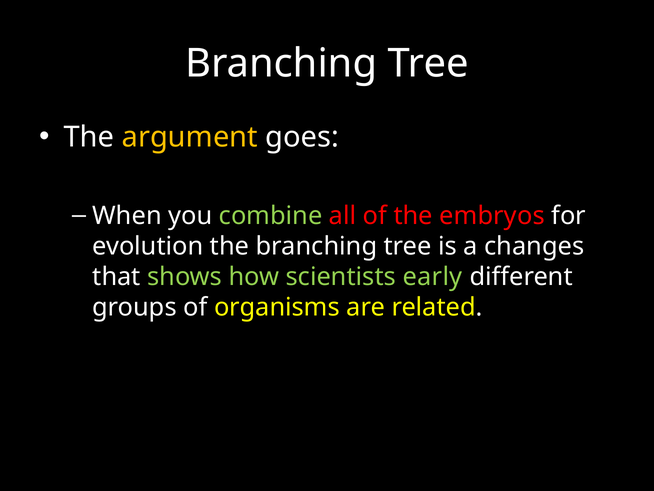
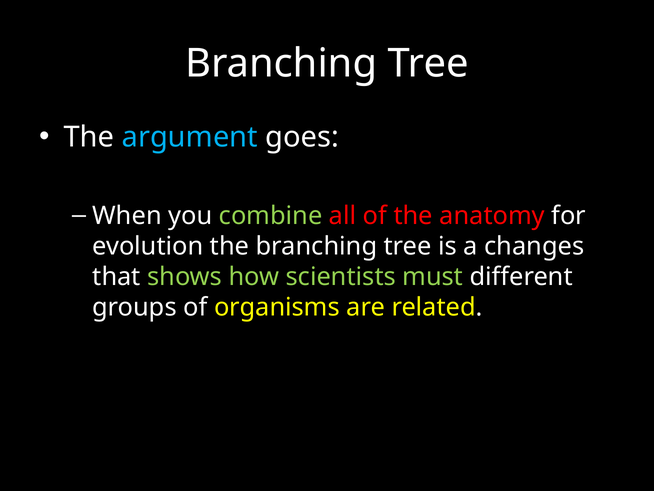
argument colour: yellow -> light blue (190, 137)
embryos: embryos -> anatomy (492, 215)
early: early -> must (433, 277)
